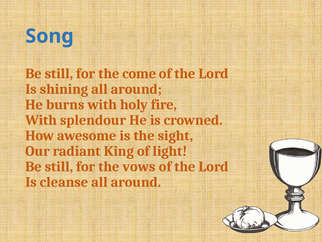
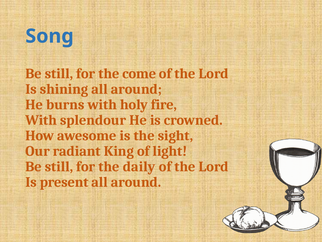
vows: vows -> daily (139, 166)
cleanse: cleanse -> present (64, 182)
